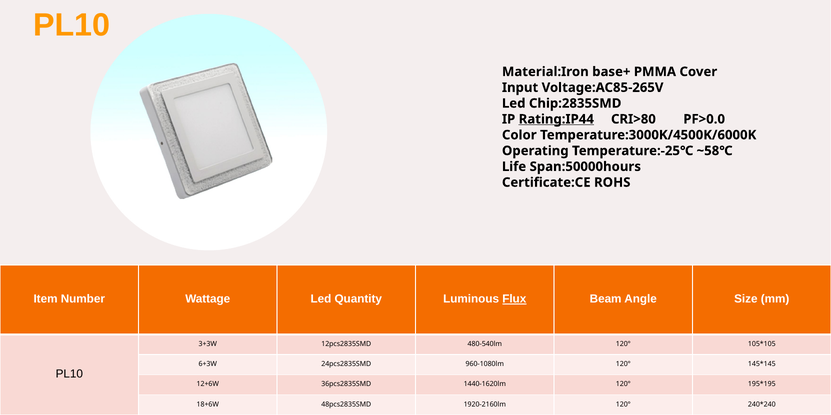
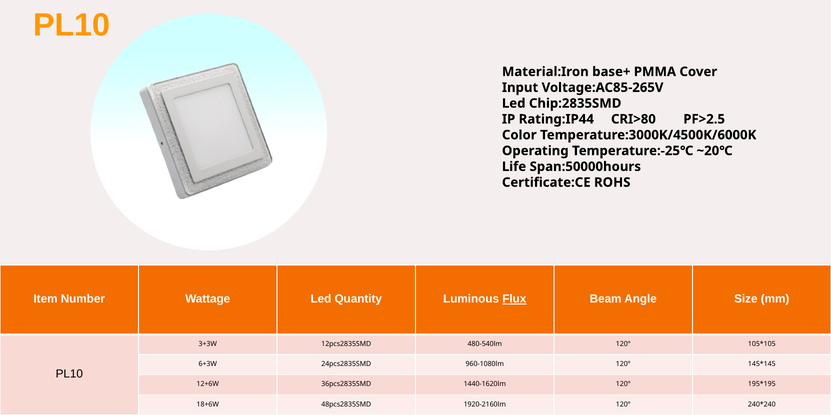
Rating:IP44 underline: present -> none (556, 119)
PF>0.0: PF>0.0 -> PF>2.5 (704, 119)
~58℃: ~58℃ -> ~20℃ (715, 151)
